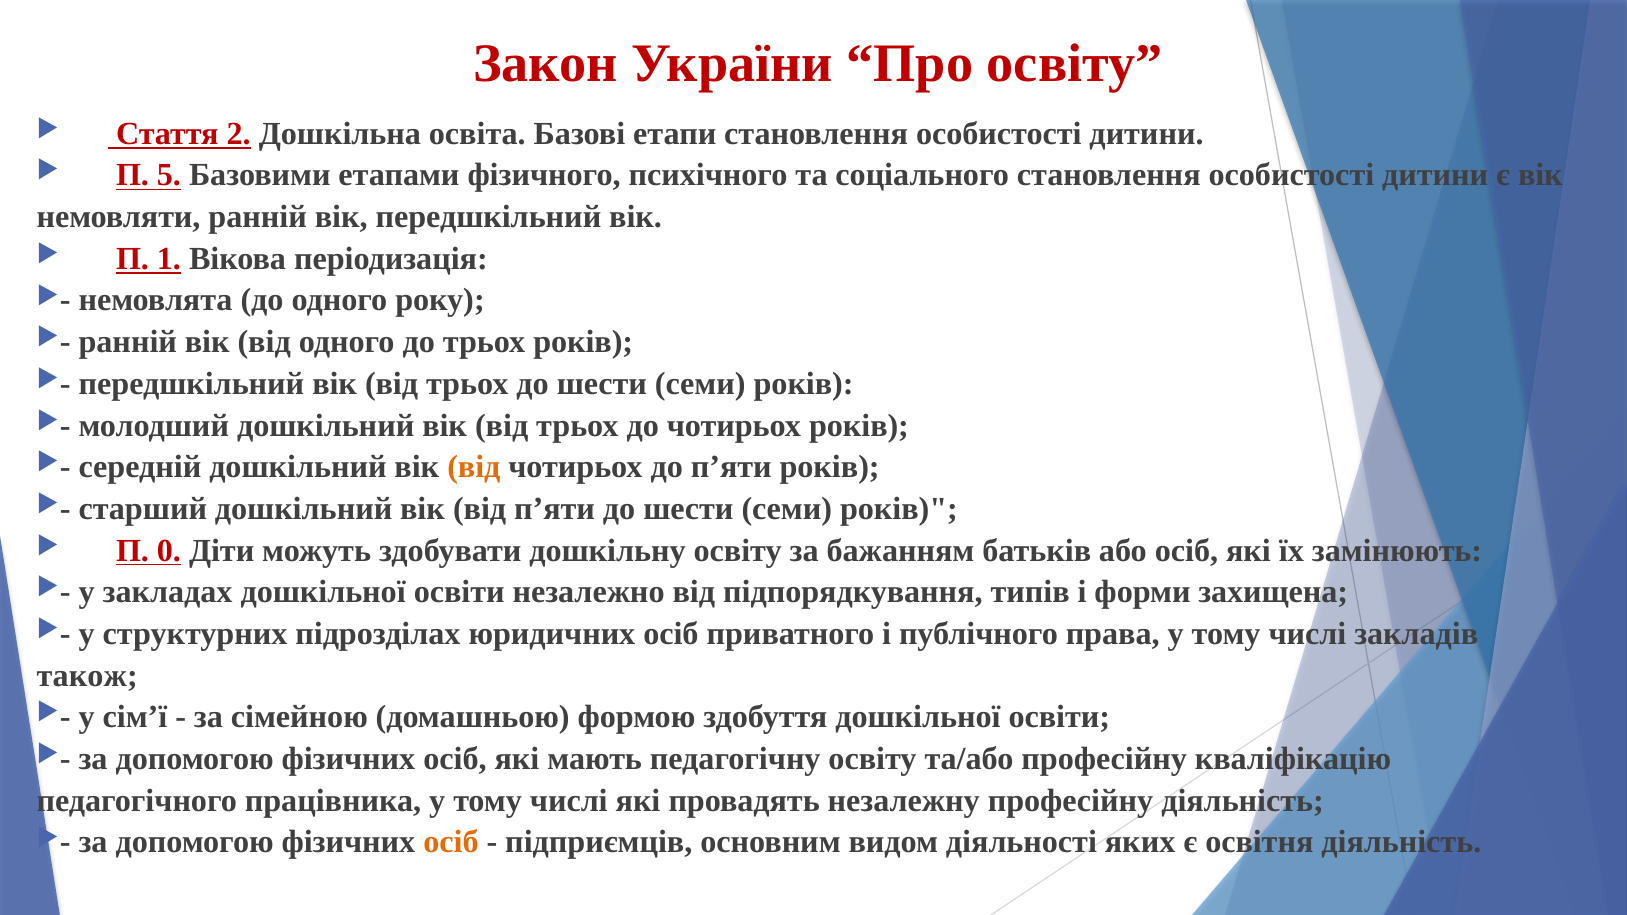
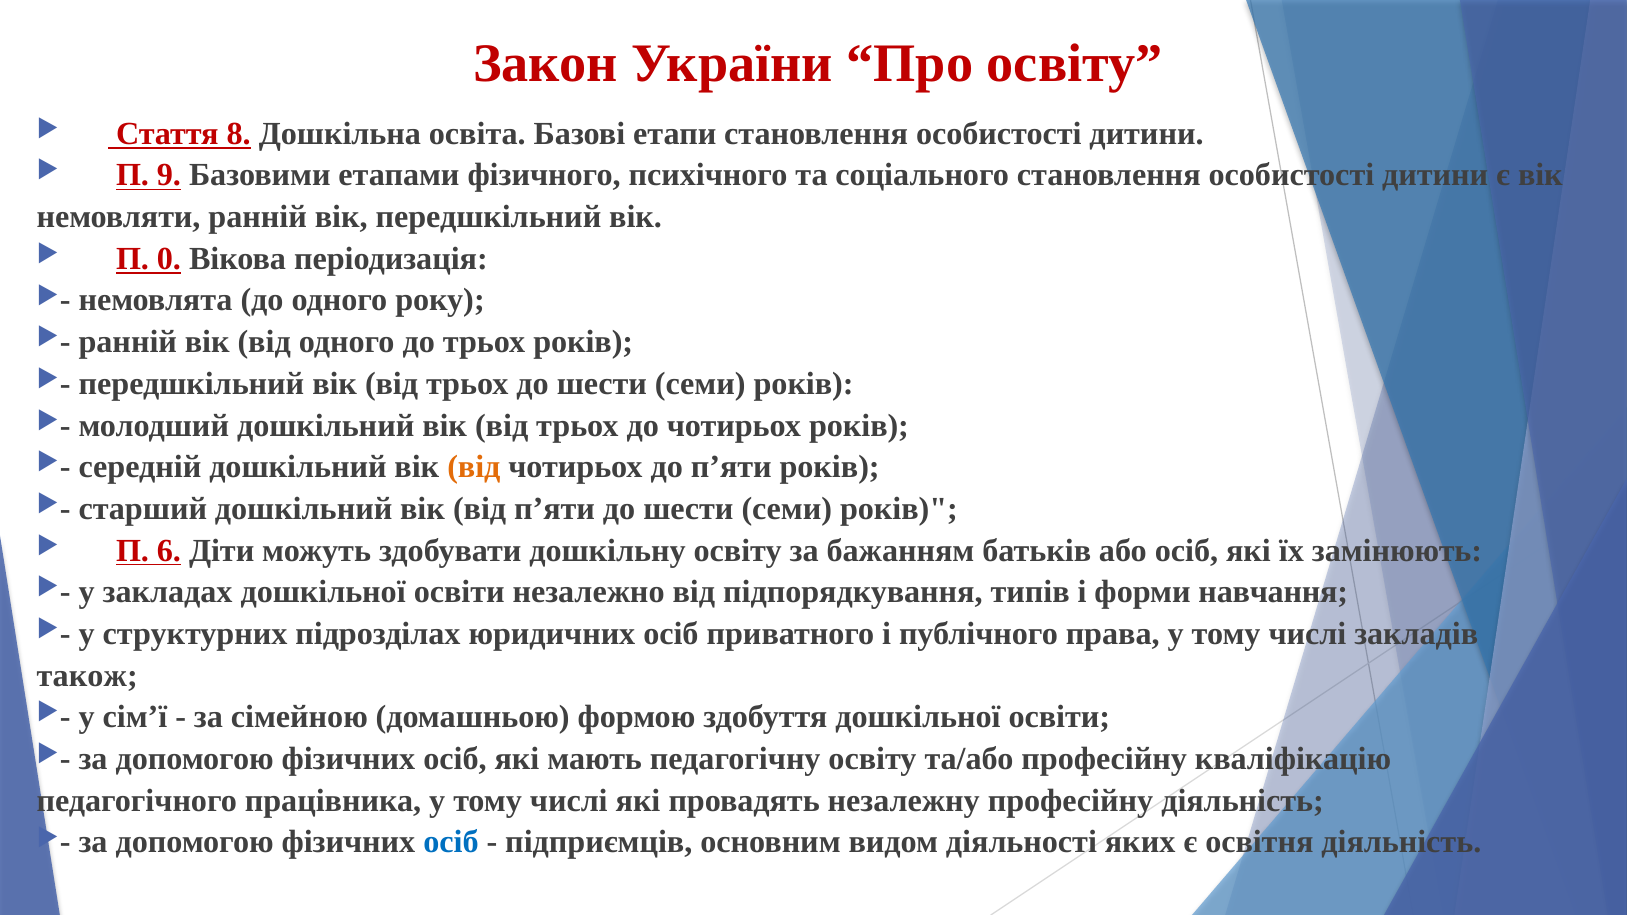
2: 2 -> 8 (239, 134)
5: 5 -> 9 (169, 175)
1: 1 -> 0 (169, 259)
0: 0 -> 6 (169, 551)
захищена: захищена -> навчання (1273, 592)
осіб colour: orange -> blue (451, 842)
